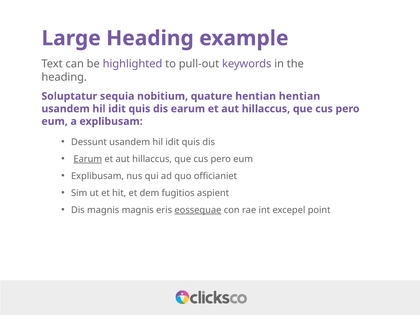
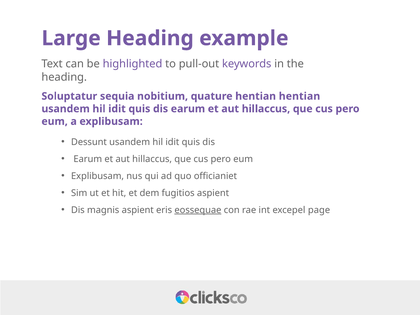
Earum underline: present -> none (88, 159)
magnis magnis: magnis -> aspient (138, 210)
point: point -> page (319, 210)
